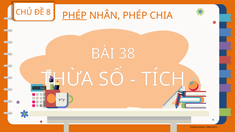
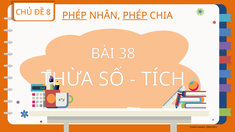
PHÉP underline: none -> present (135, 15)
